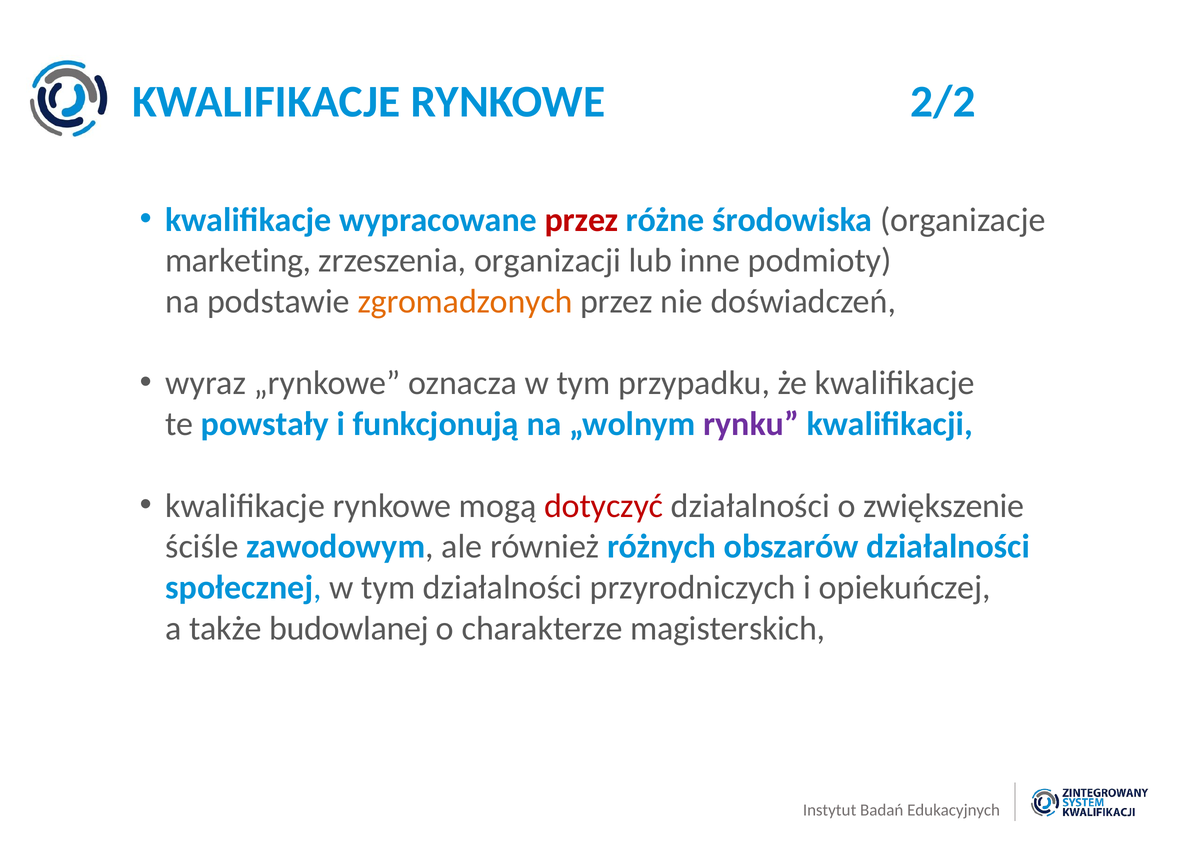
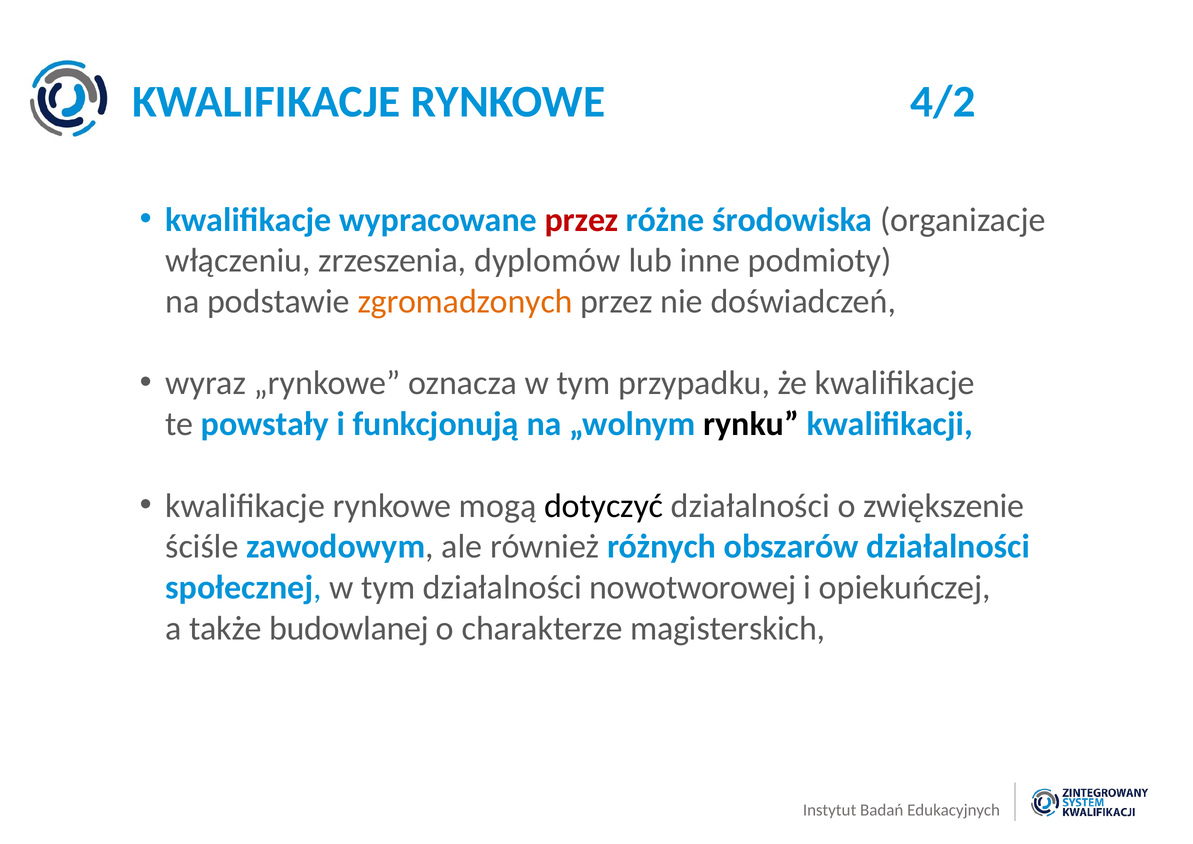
2/2: 2/2 -> 4/2 (943, 102)
marketing: marketing -> włączeniu (238, 261)
organizacji: organizacji -> dyplomów (547, 261)
rynku colour: purple -> black (751, 424)
dotyczyć colour: red -> black (604, 506)
przyrodniczych: przyrodniczych -> nowotworowej (693, 588)
